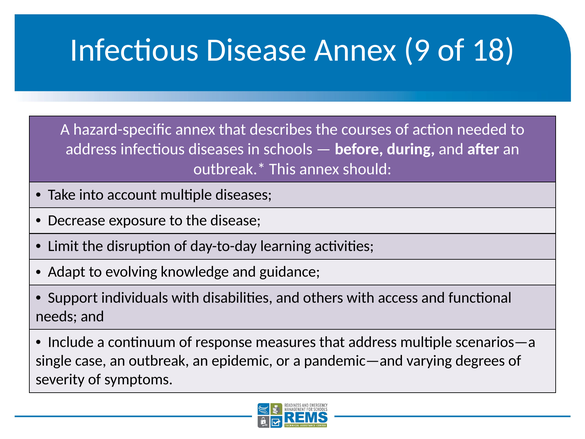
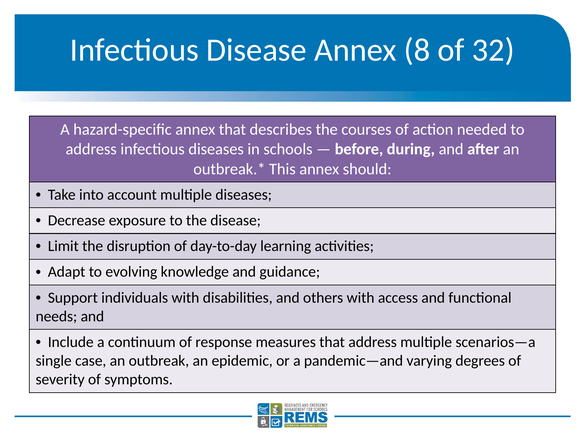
9: 9 -> 8 (417, 50)
18: 18 -> 32 (493, 50)
